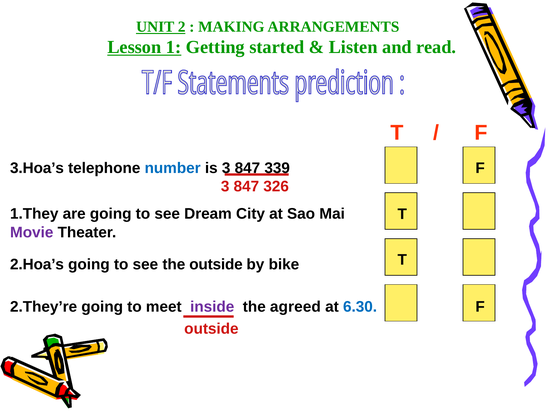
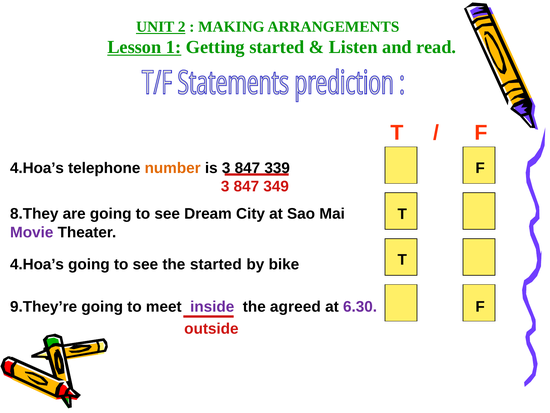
3.Hoa’s: 3.Hoa’s -> 4.Hoa’s (37, 168)
number colour: blue -> orange (173, 168)
326: 326 -> 349 (276, 186)
1.They: 1.They -> 8.They (34, 214)
2.Hoa’s: 2.Hoa’s -> 4.Hoa’s (37, 264)
the outside: outside -> started (216, 264)
2.They’re: 2.They’re -> 9.They’re (44, 306)
6.30 colour: blue -> purple (360, 306)
